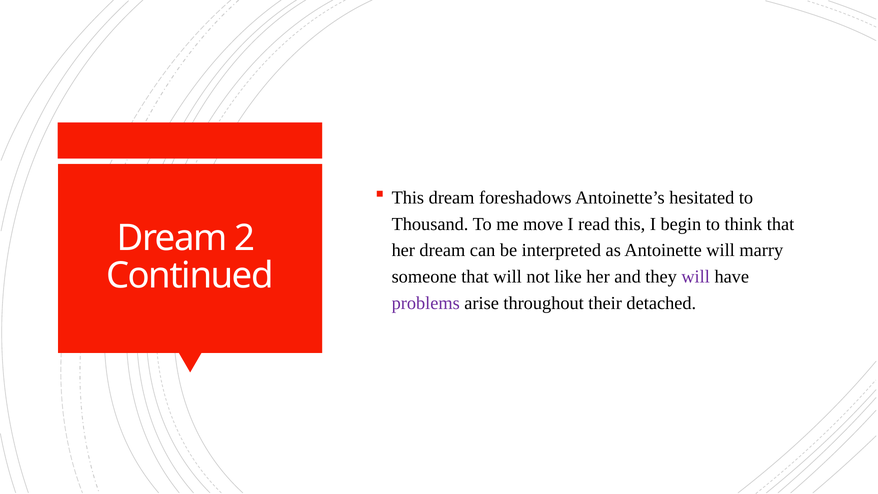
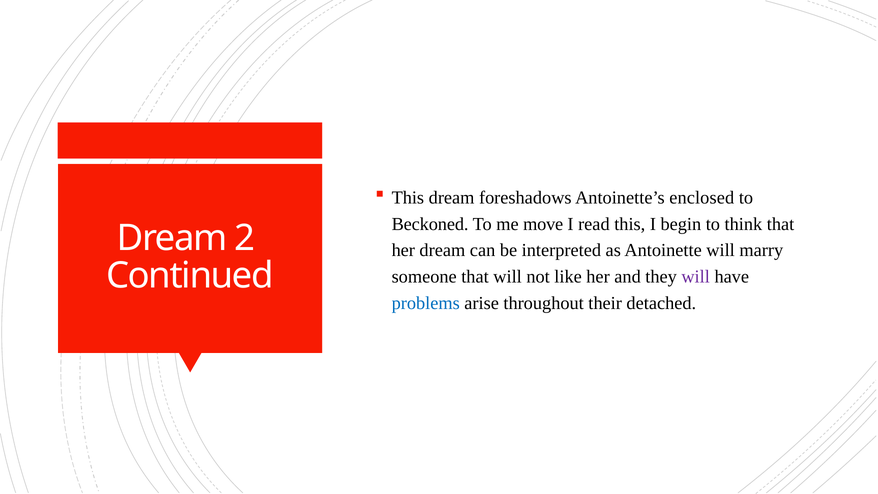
hesitated: hesitated -> enclosed (702, 198)
Thousand: Thousand -> Beckoned (430, 224)
problems colour: purple -> blue (426, 303)
